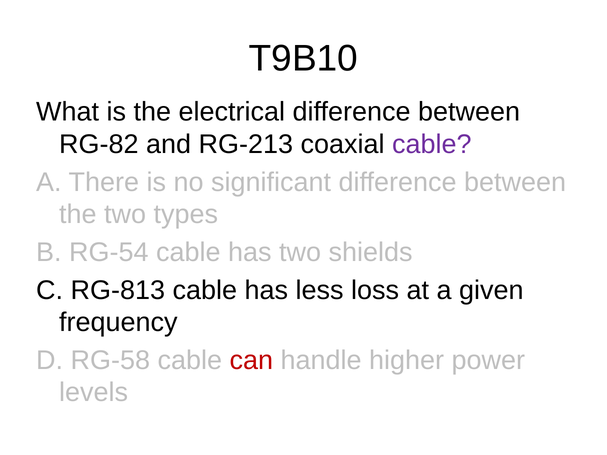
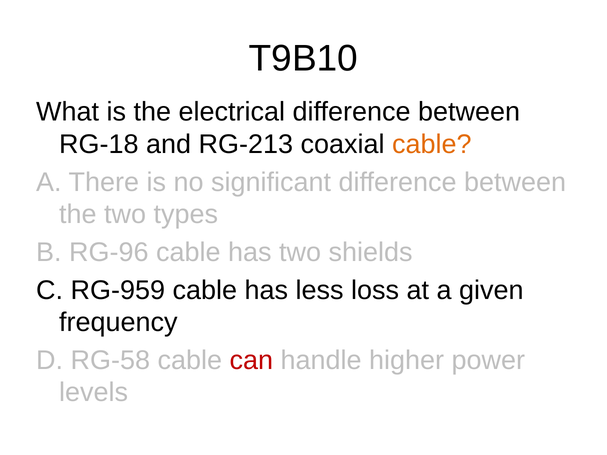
RG-82: RG-82 -> RG-18 (99, 145)
cable colour: purple -> orange (432, 145)
RG-54: RG-54 -> RG-96 (109, 252)
RG-813: RG-813 -> RG-959 (118, 290)
